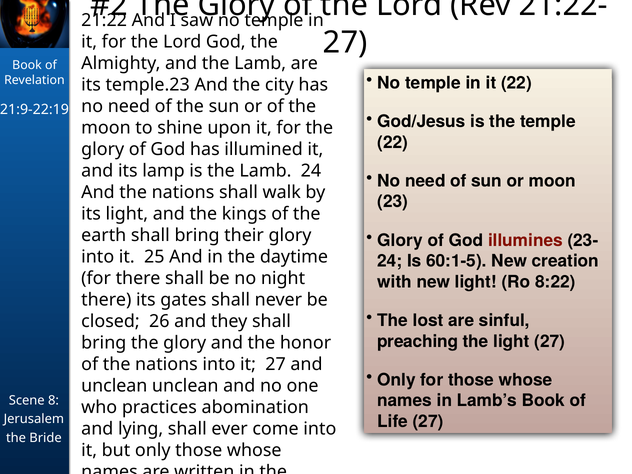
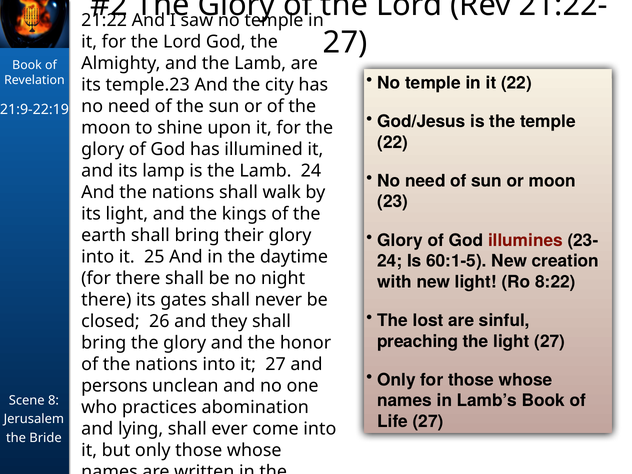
unclean: unclean -> persons (114, 386)
